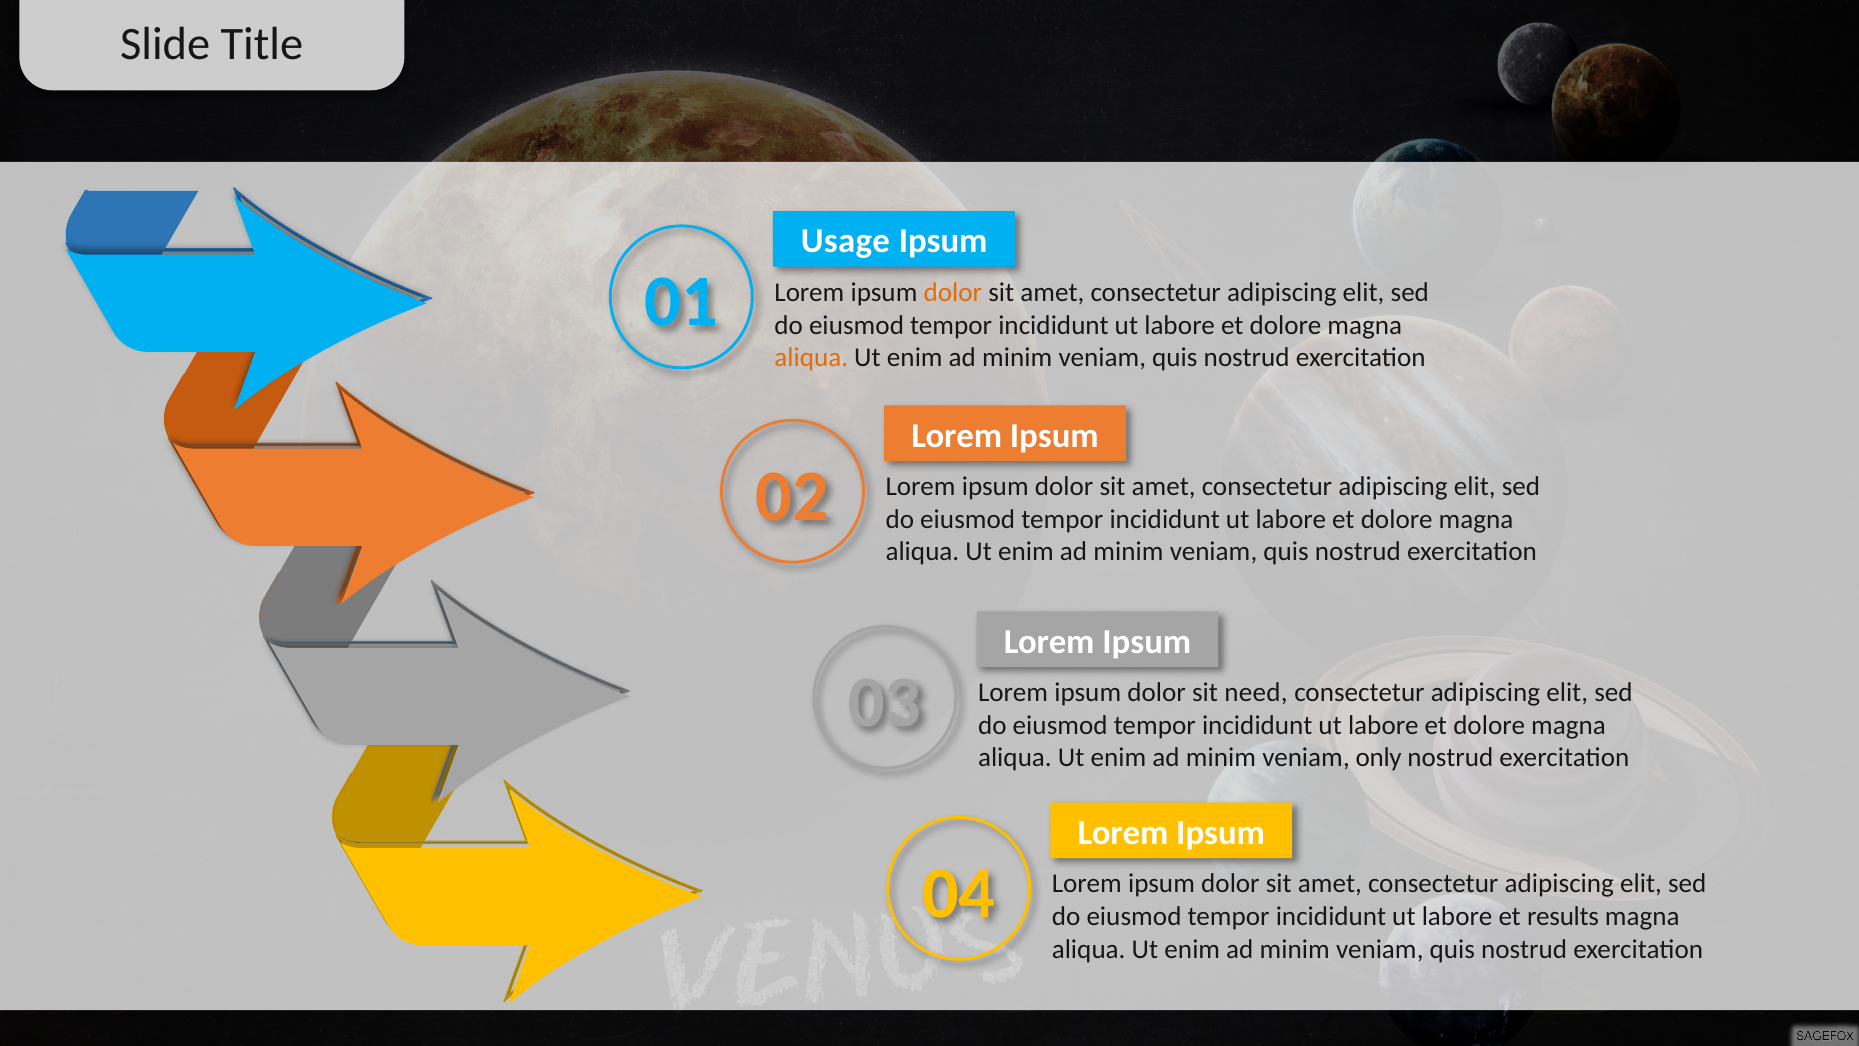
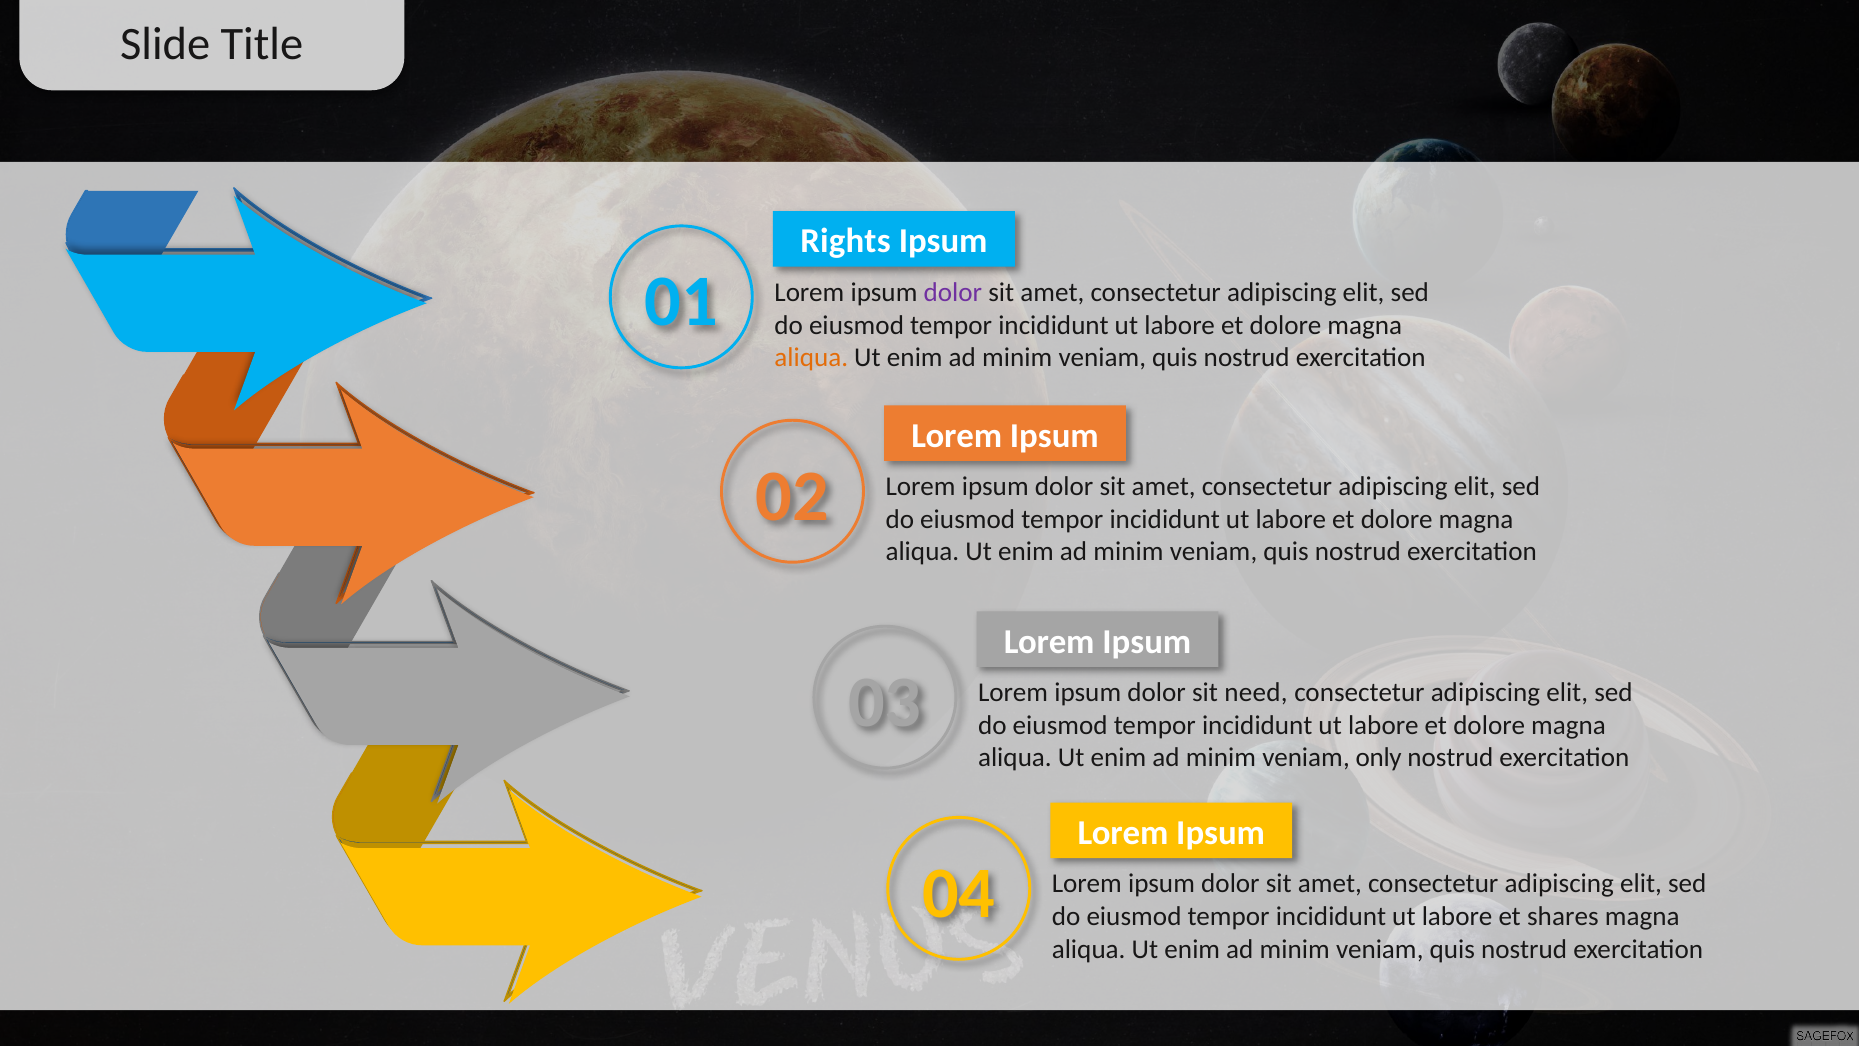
Usage: Usage -> Rights (845, 241)
dolor colour: orange -> purple (953, 292)
results: results -> shares (1563, 916)
